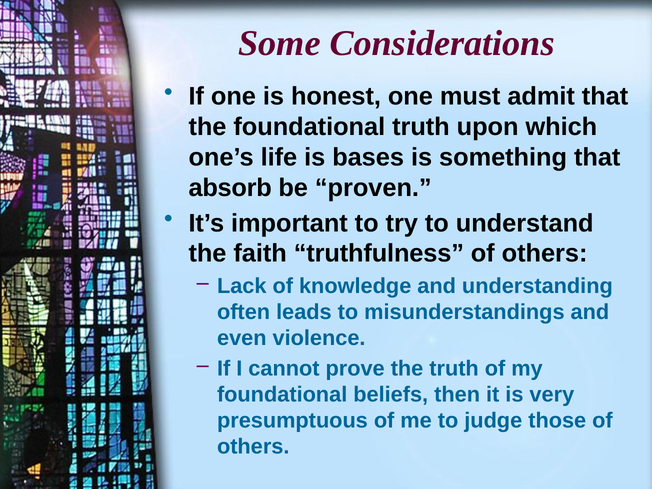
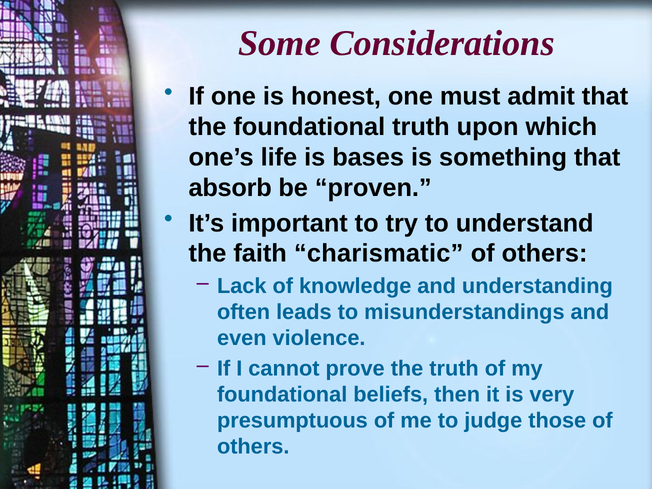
truthfulness: truthfulness -> charismatic (379, 254)
